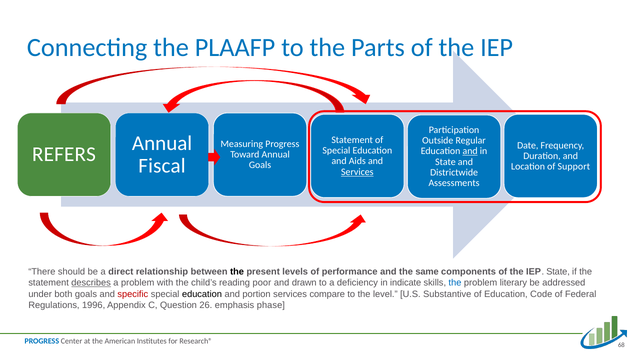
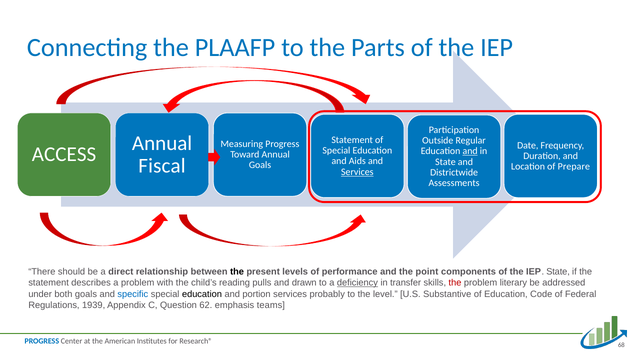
REFERS: REFERS -> ACCESS (64, 154)
Support: Support -> Prepare (574, 167)
same: same -> point (427, 272)
describes underline: present -> none (91, 283)
poor: poor -> pulls (262, 283)
deficiency underline: none -> present (357, 283)
indicate: indicate -> transfer (406, 283)
the colour: blue -> red (455, 283)
specific colour: red -> blue (133, 294)
compare: compare -> probably (327, 294)
1996: 1996 -> 1939 (94, 305)
26: 26 -> 62 (206, 305)
phase: phase -> teams (271, 305)
